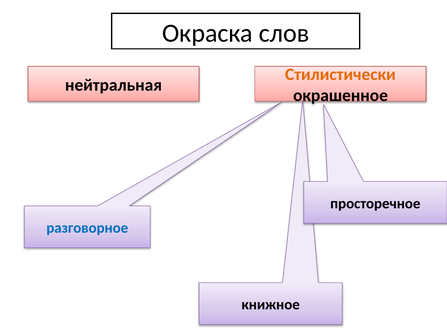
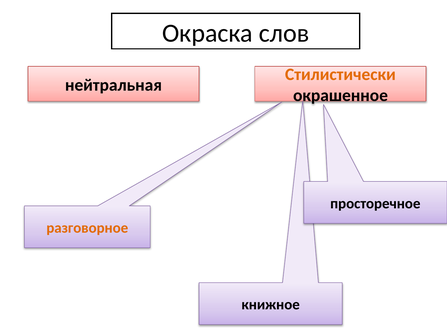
разговорное colour: blue -> orange (87, 228)
